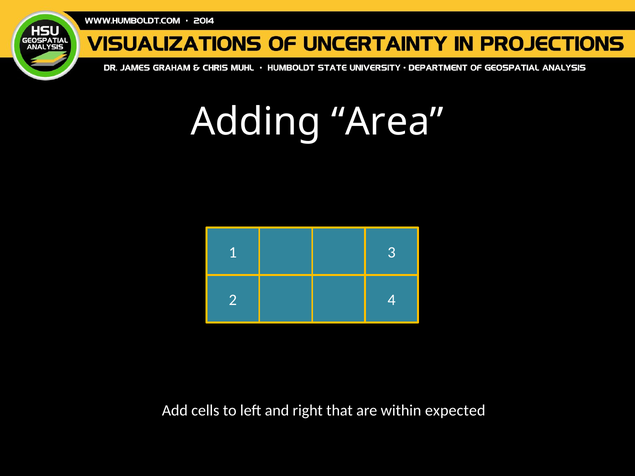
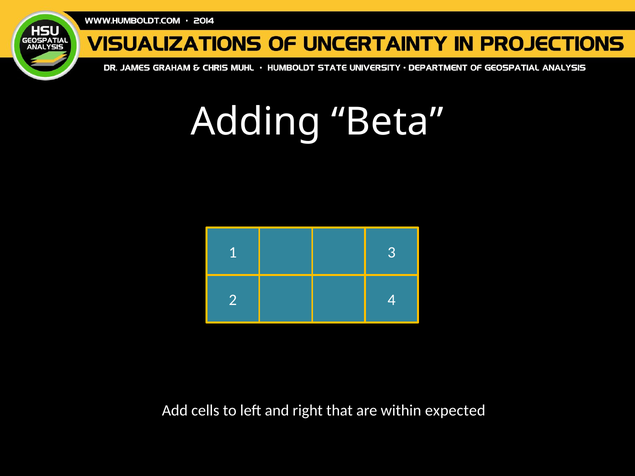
Area: Area -> Beta (387, 122)
